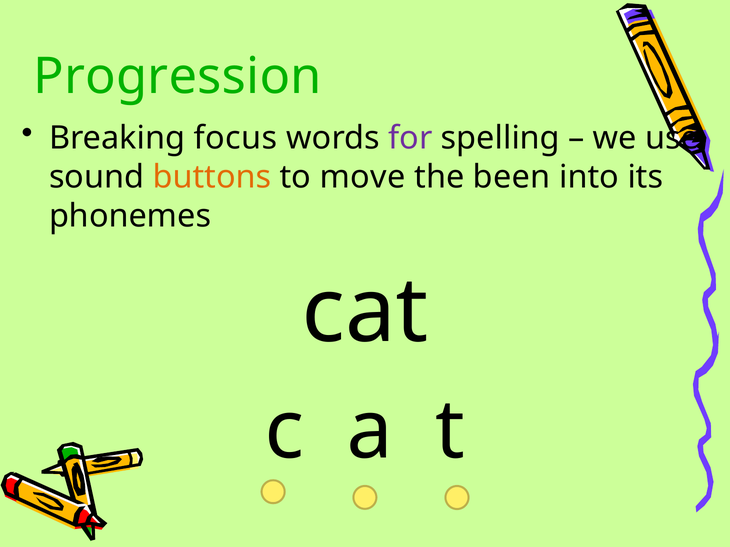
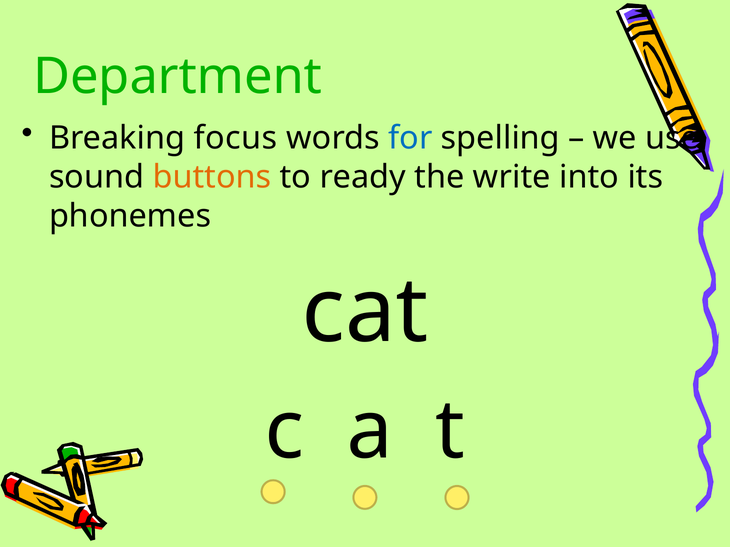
Progression: Progression -> Department (178, 77)
for colour: purple -> blue (410, 138)
move: move -> ready (363, 177)
been: been -> write (512, 177)
